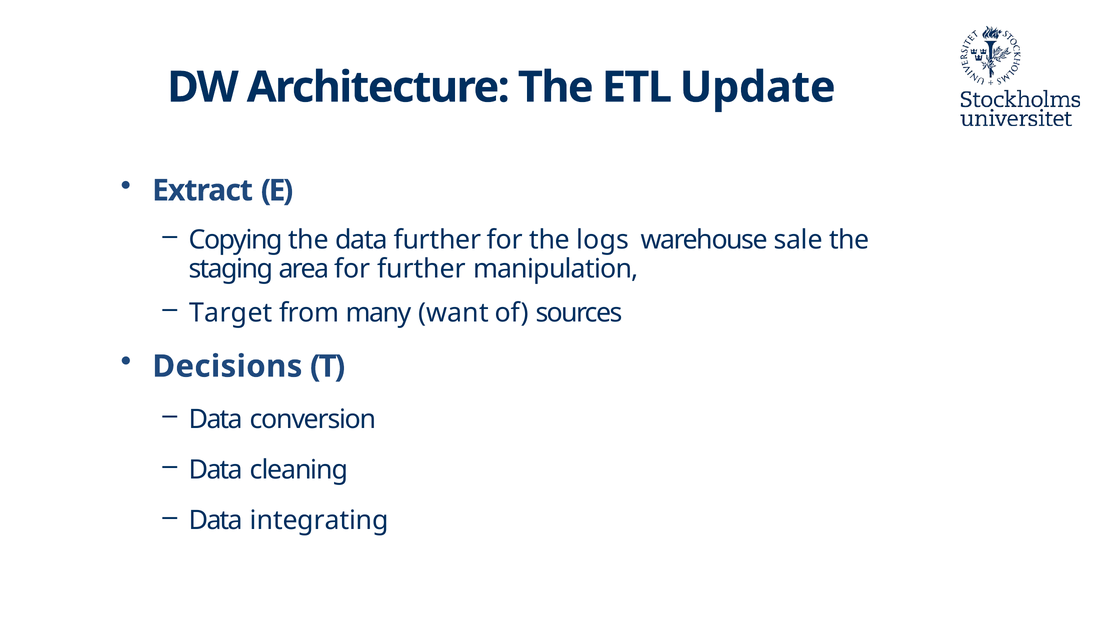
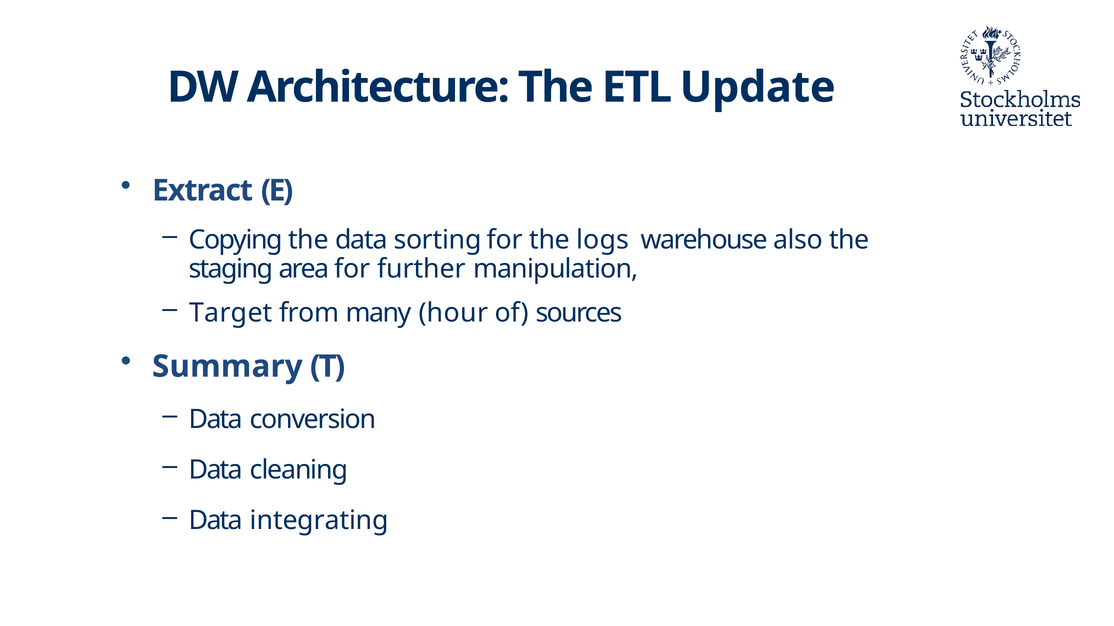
data further: further -> sorting (437, 240)
sale: sale -> also (798, 240)
want: want -> hour (453, 313)
Decisions: Decisions -> Summary (227, 367)
